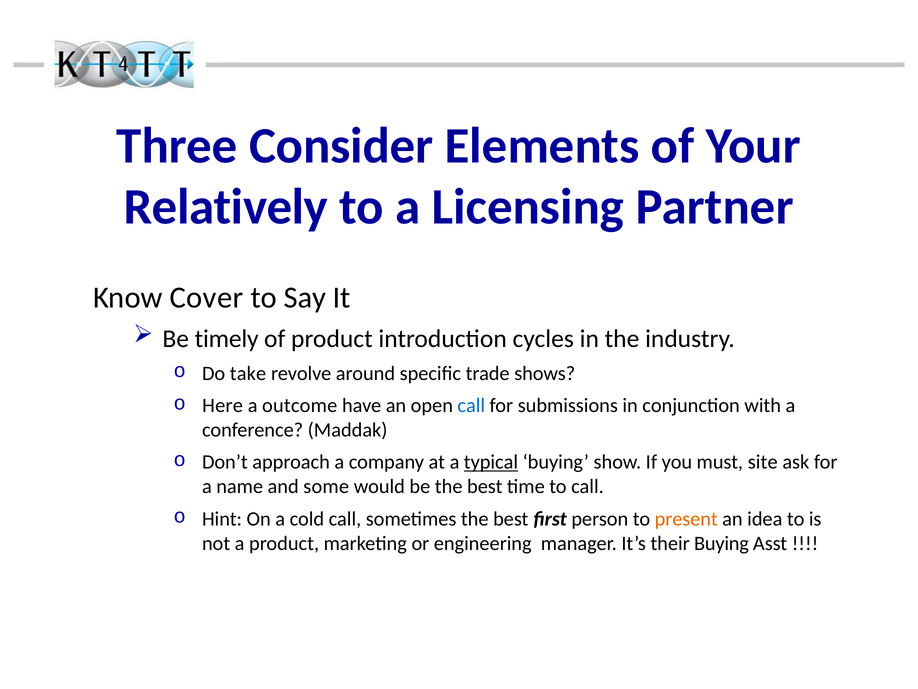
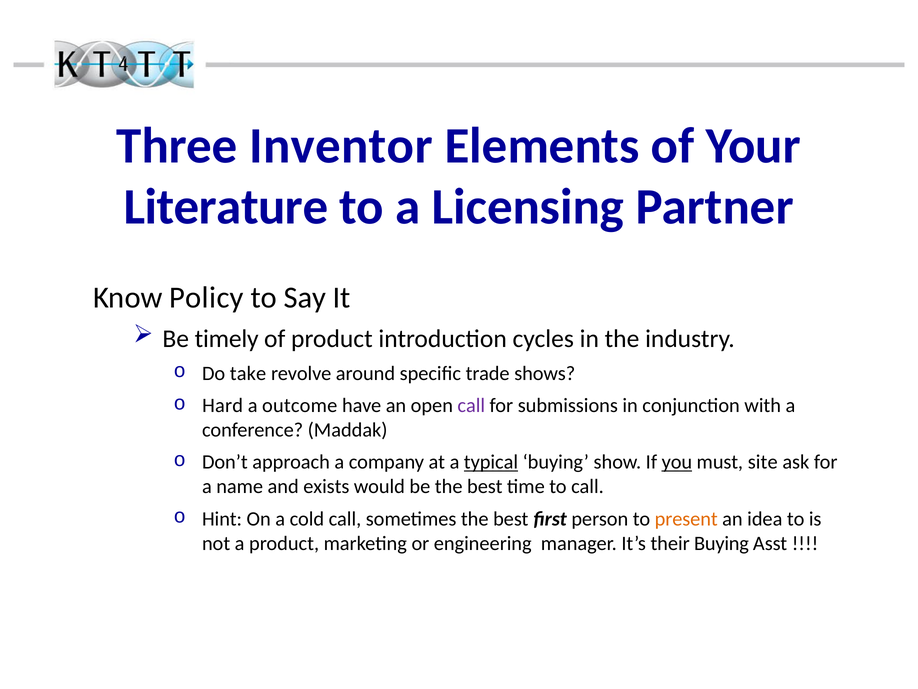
Consider: Consider -> Inventor (341, 146)
Relatively: Relatively -> Literature (226, 207)
Cover: Cover -> Policy (207, 297)
Here: Here -> Hard (223, 405)
call colour: blue -> purple (471, 405)
you underline: none -> present (677, 462)
some: some -> exists (326, 486)
